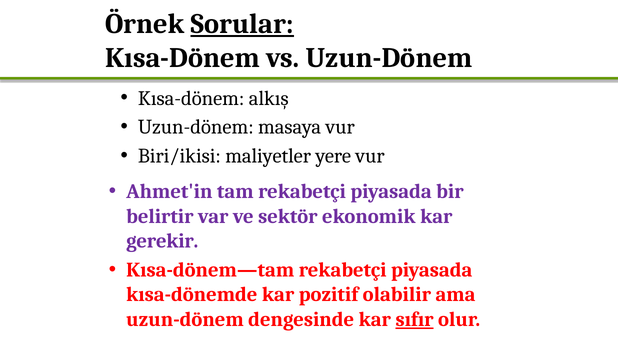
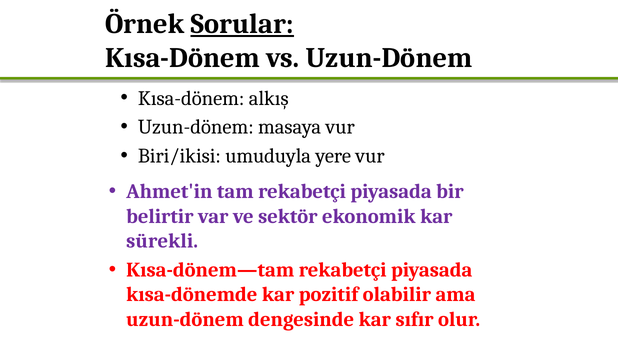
maliyetler: maliyetler -> umuduyla (268, 156)
gerekir: gerekir -> sürekli (162, 241)
sıfır underline: present -> none (415, 319)
